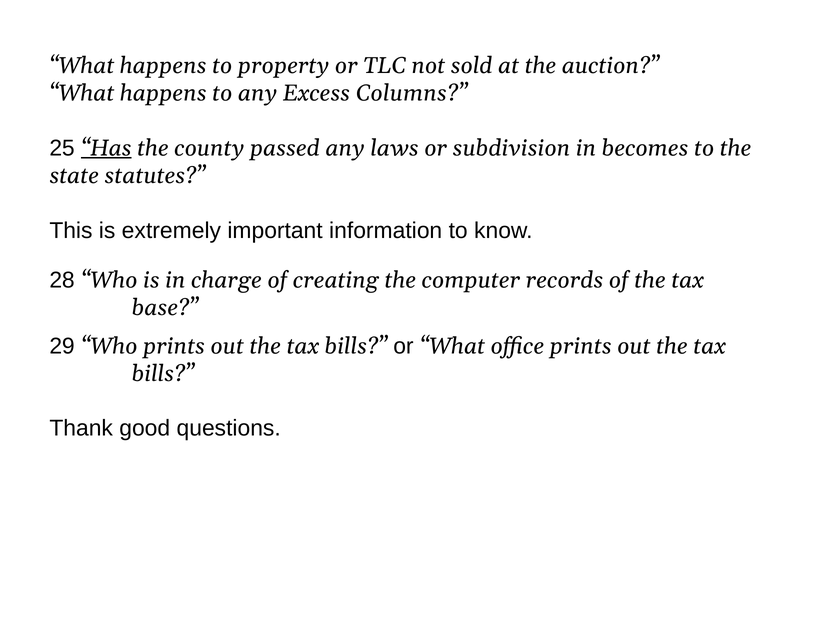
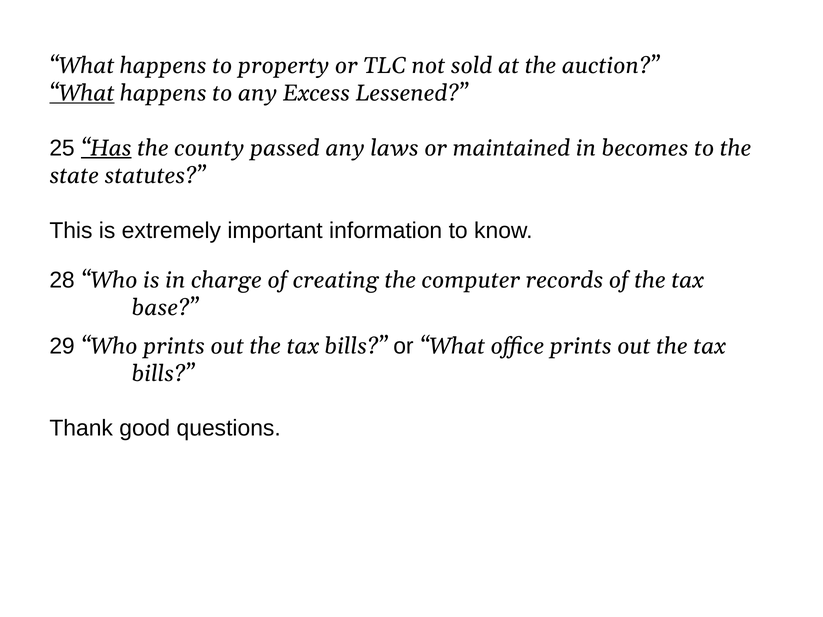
What underline: none -> present (82, 93)
Columns: Columns -> Lessened (411, 93)
subdivision: subdivision -> maintained (511, 148)
